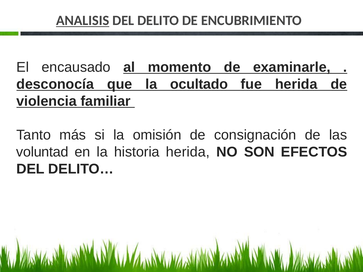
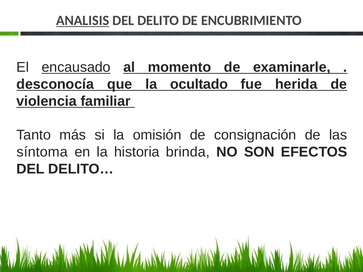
encausado underline: none -> present (76, 67)
voluntad: voluntad -> síntoma (42, 152)
historia herida: herida -> brinda (188, 152)
